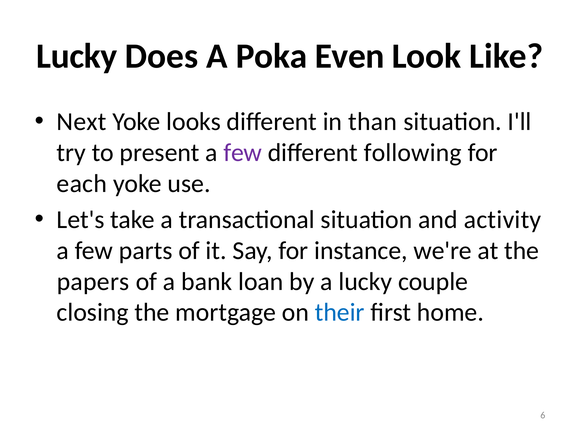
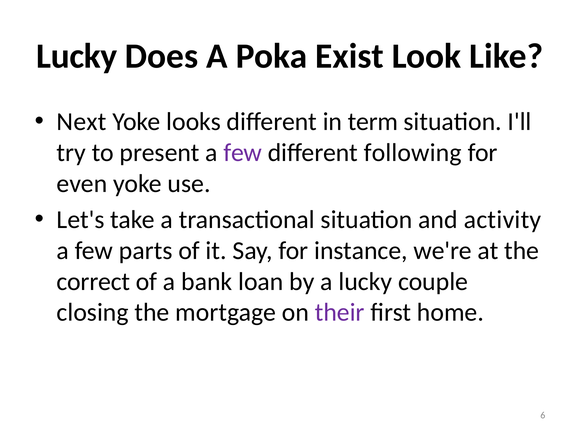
Even: Even -> Exist (349, 56)
than: than -> term (373, 122)
each: each -> even (82, 184)
papers: papers -> correct (93, 282)
their colour: blue -> purple (340, 312)
